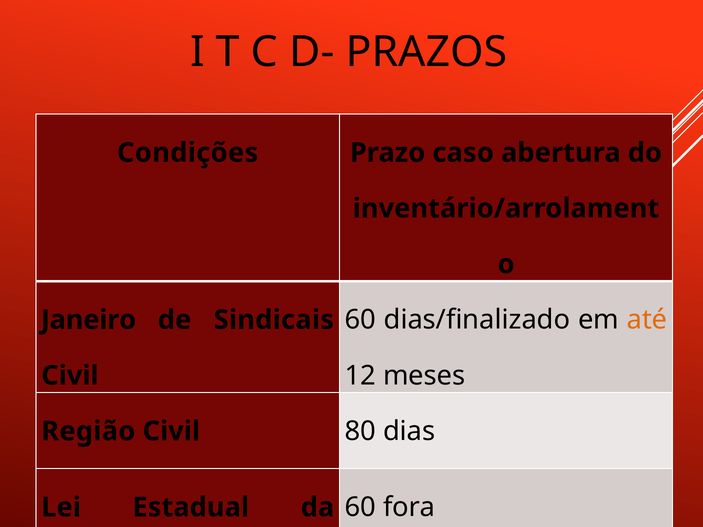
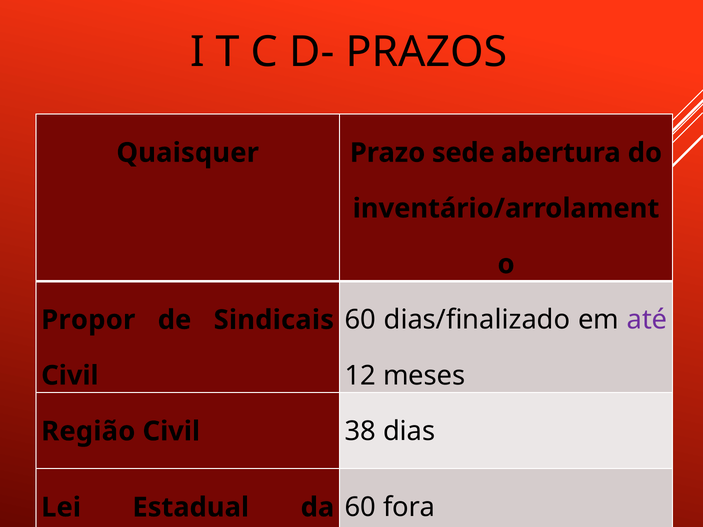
Condições: Condições -> Quaisquer (188, 153)
caso: caso -> sede (463, 153)
até colour: orange -> purple (647, 320)
Janeiro: Janeiro -> Propor (88, 320)
80: 80 -> 38 (360, 431)
